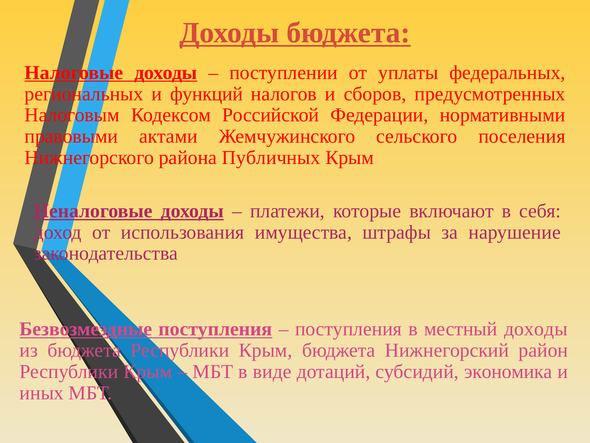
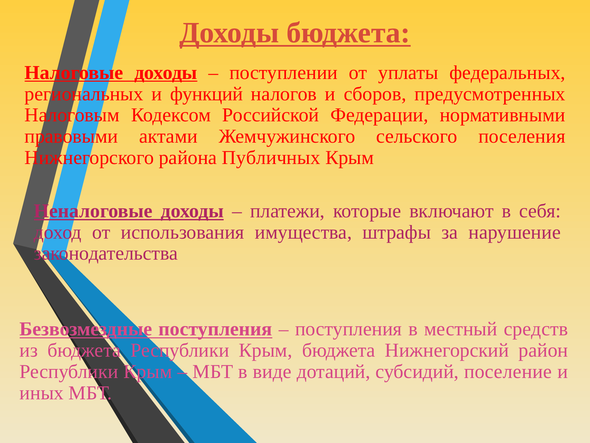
местный доходы: доходы -> средств (536, 329)
экономика: экономика -> поселение (508, 371)
